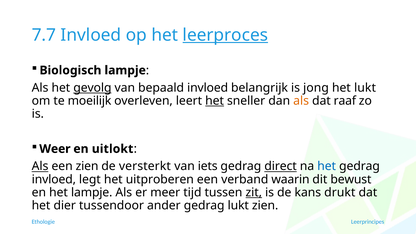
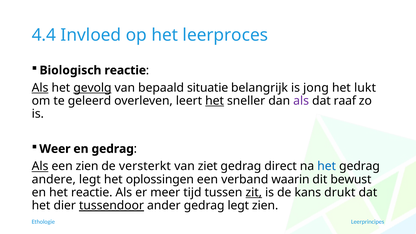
7.7: 7.7 -> 4.4 (44, 35)
leerproces underline: present -> none (225, 35)
Biologisch lampje: lampje -> reactie (125, 70)
Als underline: none -> present (40, 88)
bepaald invloed: invloed -> situatie (208, 88)
moeilijk: moeilijk -> geleerd (89, 101)
als colour: orange -> purple (301, 101)
en uitlokt: uitlokt -> gedrag (113, 149)
iets: iets -> ziet (208, 166)
direct underline: present -> none (281, 166)
invloed: invloed -> andere (54, 179)
uitproberen: uitproberen -> oplossingen (160, 179)
het lampje: lampje -> reactie (92, 193)
tussendoor underline: none -> present (111, 206)
gedrag lukt: lukt -> legt (238, 206)
